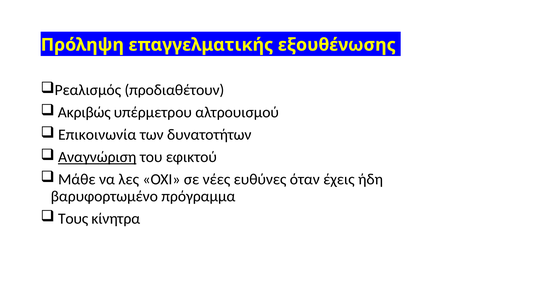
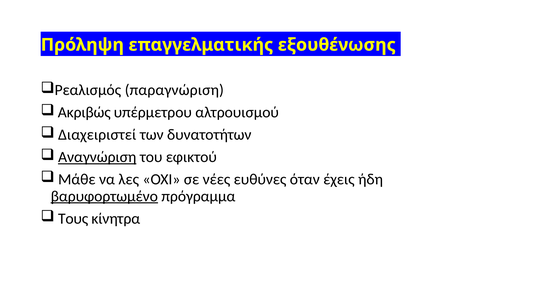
προδιαθέτουν: προδιαθέτουν -> παραγνώριση (174, 90)
Επικοινωνία: Επικοινωνία -> Διαχειριστεί (97, 135)
βαρυφορτωμένο underline: none -> present (104, 196)
